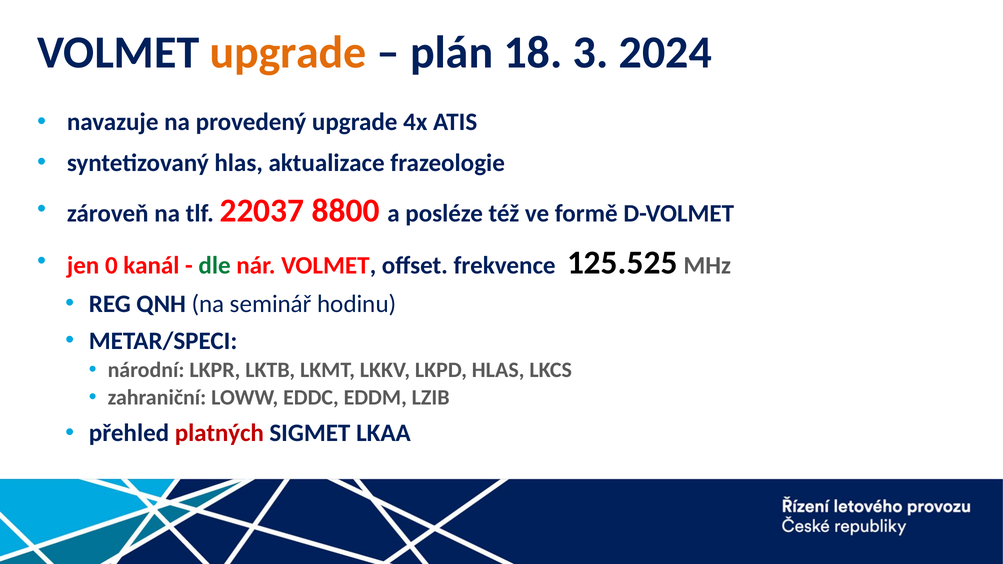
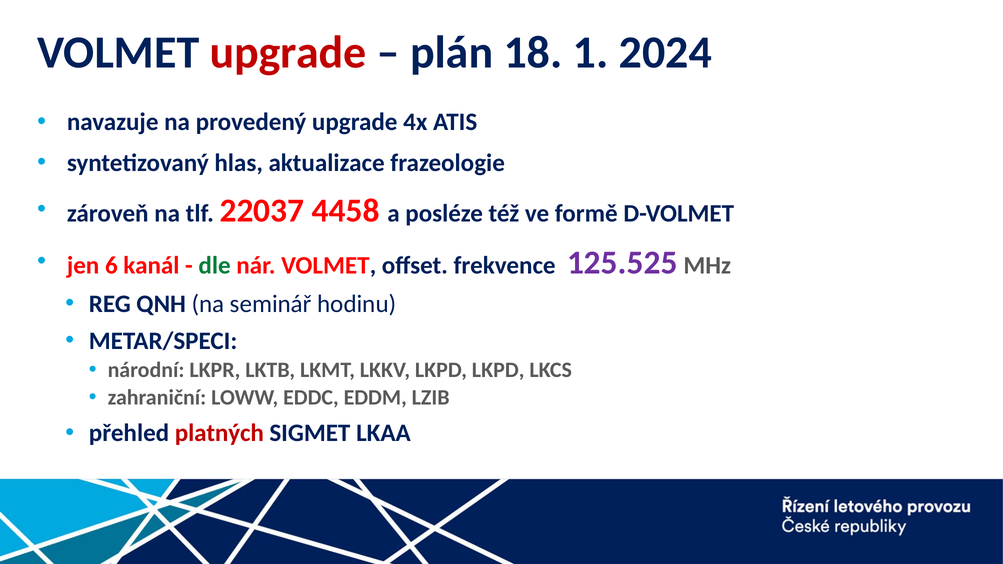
upgrade colour: orange -> red (288, 53)
3: 3 -> 1 (591, 53)
8800: 8800 -> 4458 (346, 211)
0: 0 -> 6 (111, 265)
125.525 colour: black -> purple (622, 263)
LKPD HLAS: HLAS -> LKPD (498, 370)
